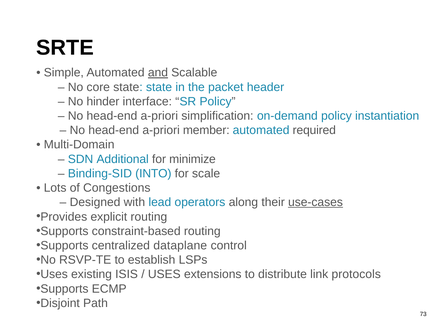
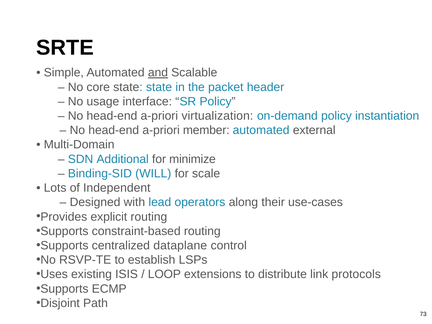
hinder: hinder -> usage (103, 101)
simplification: simplification -> virtualization (217, 116)
required: required -> external (314, 130)
INTO: INTO -> WILL (153, 173)
Congestions: Congestions -> Independent (117, 188)
use-cases underline: present -> none (316, 202)
USES: USES -> LOOP (164, 274)
